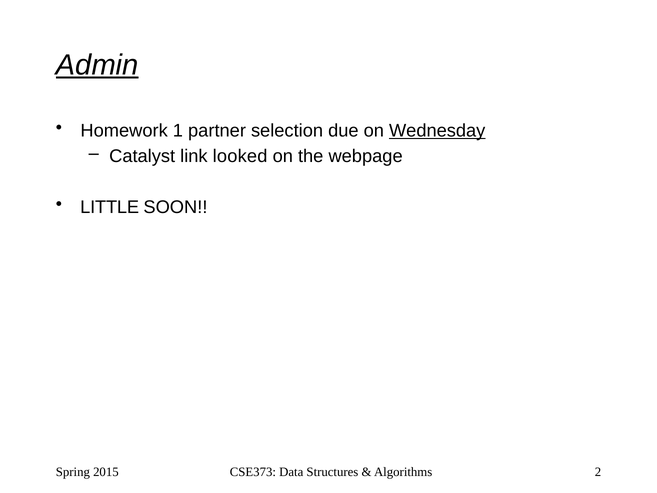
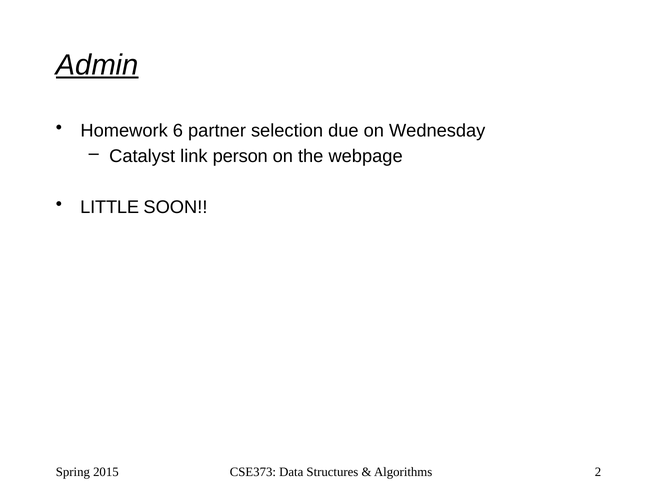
1: 1 -> 6 (178, 130)
Wednesday underline: present -> none (437, 130)
looked: looked -> person (240, 156)
